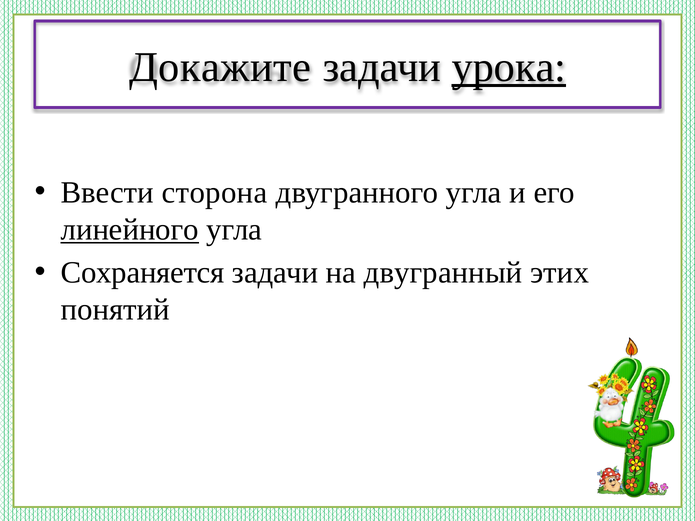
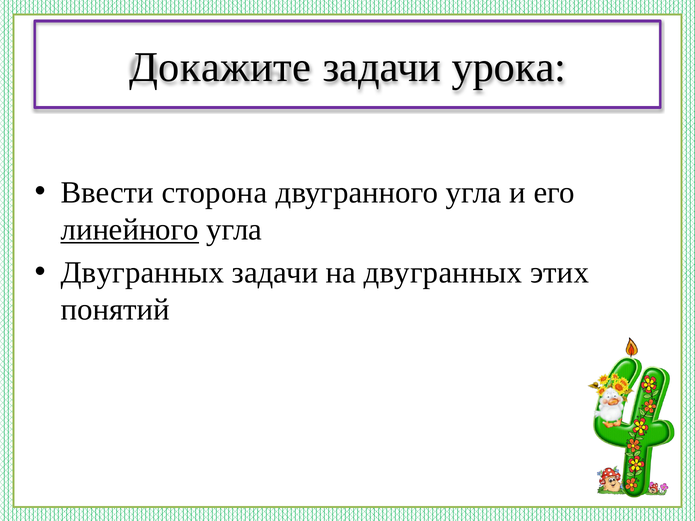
урока underline: present -> none (509, 67)
Сохраняется: Сохраняется -> Двугранных (142, 273)
на двугранный: двугранный -> двугранных (443, 273)
